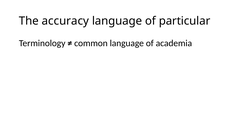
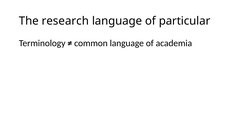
accuracy: accuracy -> research (65, 21)
